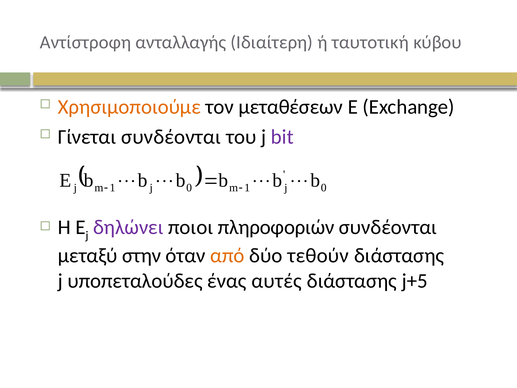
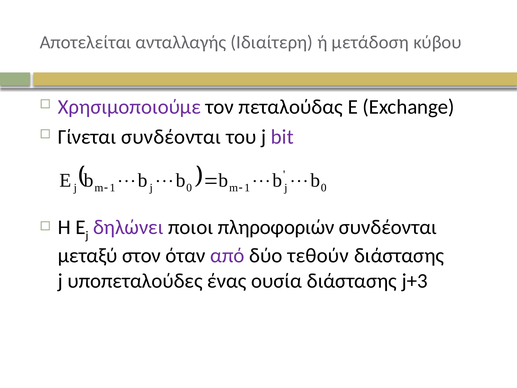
Αντίστροφη: Αντίστροφη -> Αποτελείται (86, 42)
ταυτοτική: ταυτοτική -> μετάδοση (370, 42)
Χρησιμοποιούμε colour: orange -> purple (129, 107)
μεταθέσεων: μεταθέσεων -> πεταλούδας (291, 107)
στην: στην -> στον (142, 256)
από colour: orange -> purple (227, 256)
αυτές: αυτές -> ουσία (277, 281)
j+5: j+5 -> j+3 (415, 281)
